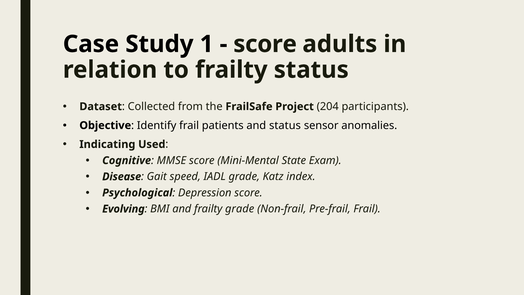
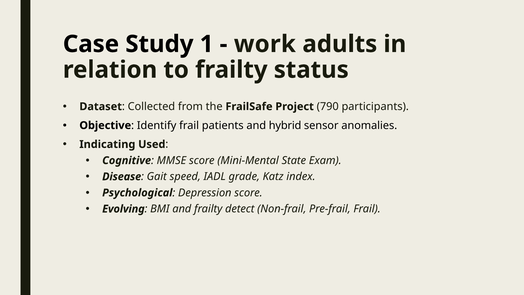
score: score -> work (265, 44)
204: 204 -> 790 (328, 106)
and status: status -> hybrid (285, 125)
frailty grade: grade -> detect (240, 209)
